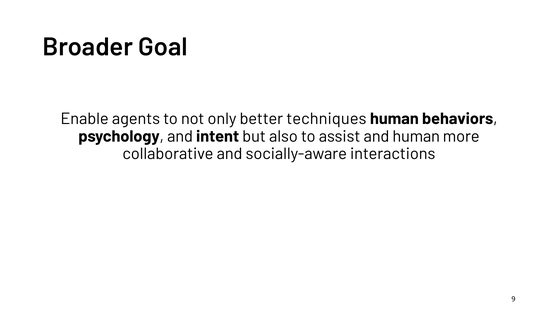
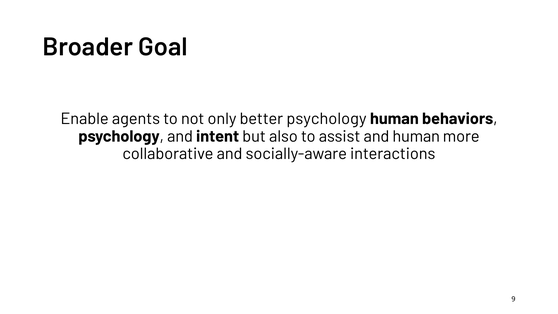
better techniques: techniques -> psychology (326, 119)
